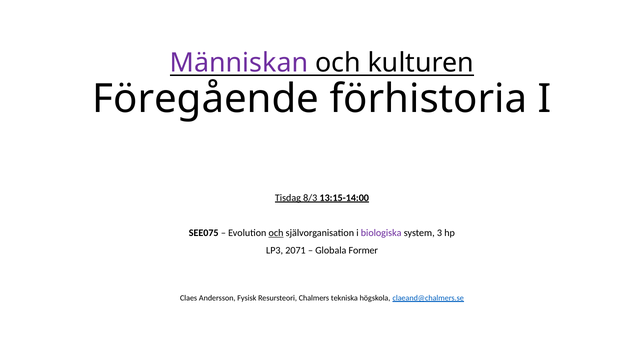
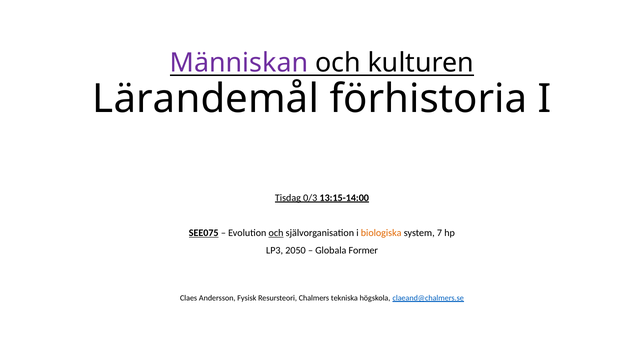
Föregående: Föregående -> Lärandemål (206, 99)
8/3: 8/3 -> 0/3 (310, 198)
SEE075 underline: none -> present (204, 233)
biologiska colour: purple -> orange (381, 233)
3: 3 -> 7 (439, 233)
2071: 2071 -> 2050 (296, 251)
